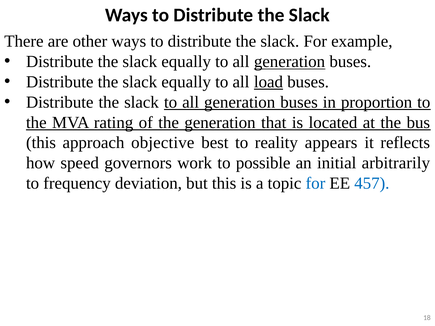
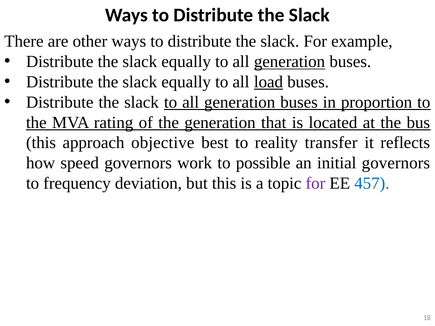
appears: appears -> transfer (331, 143)
initial arbitrarily: arbitrarily -> governors (396, 163)
for colour: blue -> purple (315, 183)
